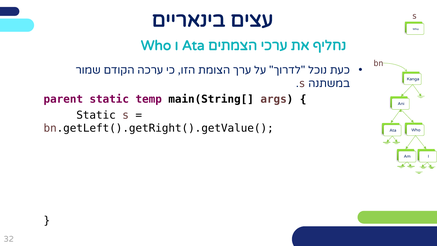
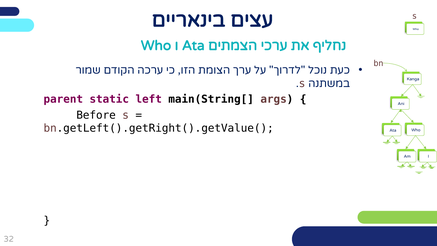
temp: temp -> left (149, 99)
Static: Static -> Before (96, 115)
